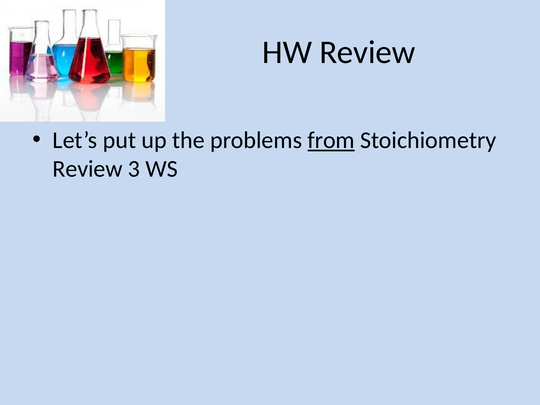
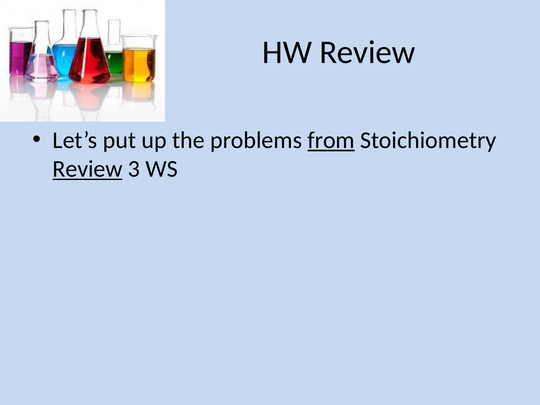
Review underline: none -> present (88, 169)
